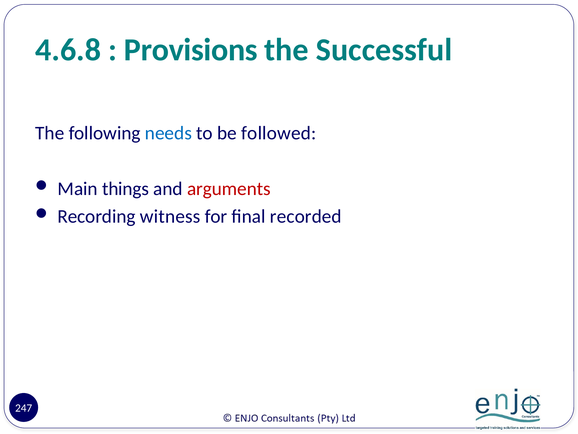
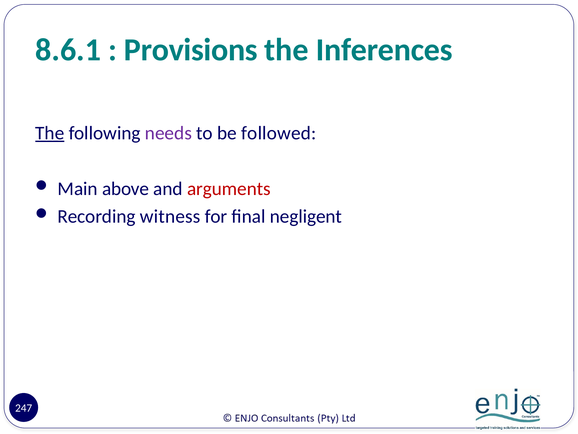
4.6.8: 4.6.8 -> 8.6.1 (68, 50)
Successful: Successful -> Inferences (384, 50)
The underline: none -> present (50, 133)
needs colour: blue -> purple (168, 133)
things: things -> above (126, 188)
recorded: recorded -> negligent (306, 216)
